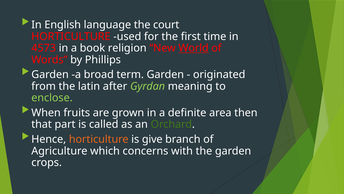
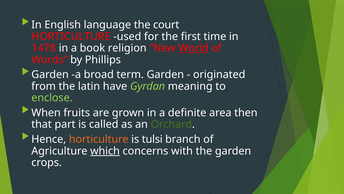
4573: 4573 -> 1478 (44, 48)
after: after -> have (115, 86)
give: give -> tulsi (152, 139)
which underline: none -> present (105, 151)
